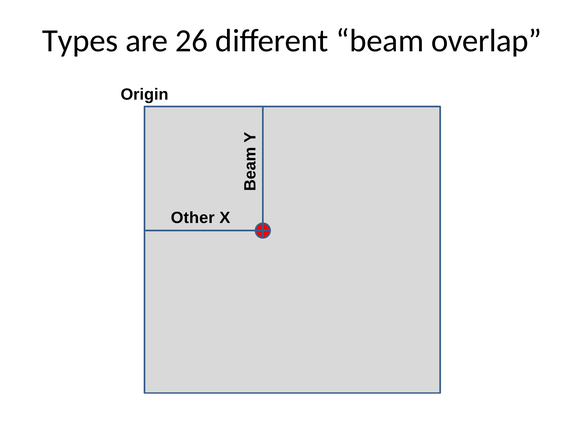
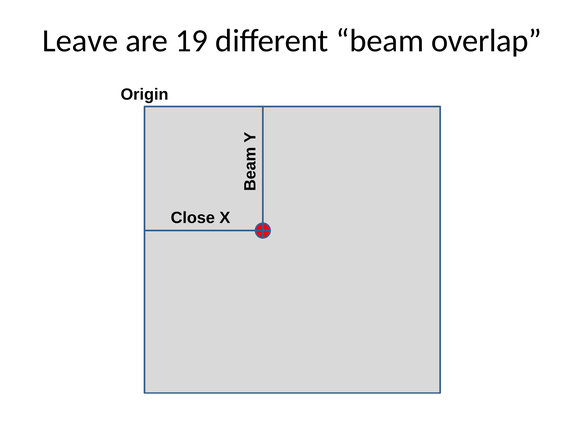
Types: Types -> Leave (80, 41)
26: 26 -> 19 (192, 41)
Other: Other -> Close (193, 218)
